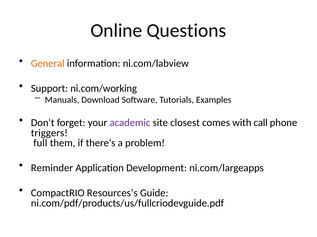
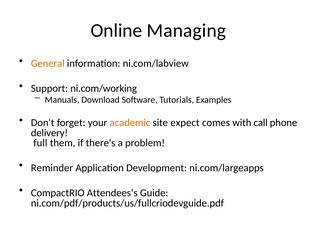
Questions: Questions -> Managing (186, 31)
academic colour: purple -> orange (130, 123)
closest: closest -> expect (185, 123)
triggers: triggers -> delivery (49, 133)
Resources‘s: Resources‘s -> Attendees‘s (112, 194)
